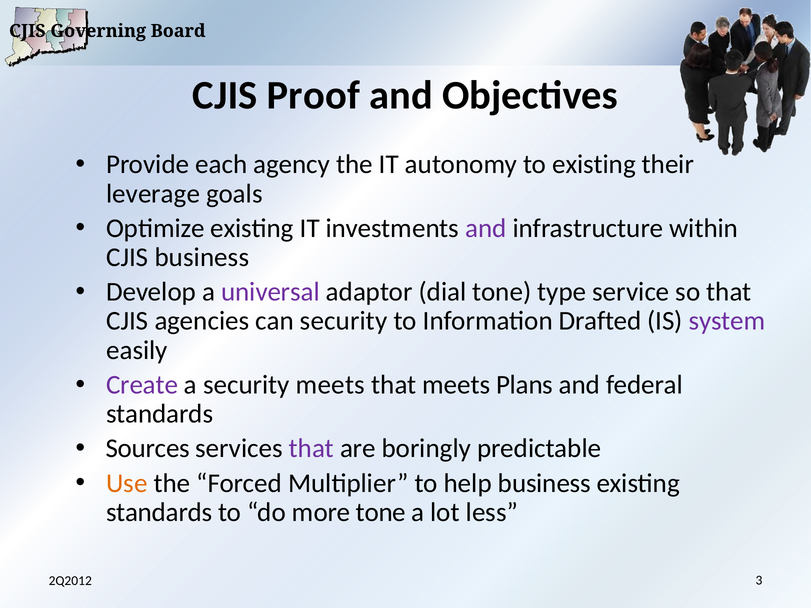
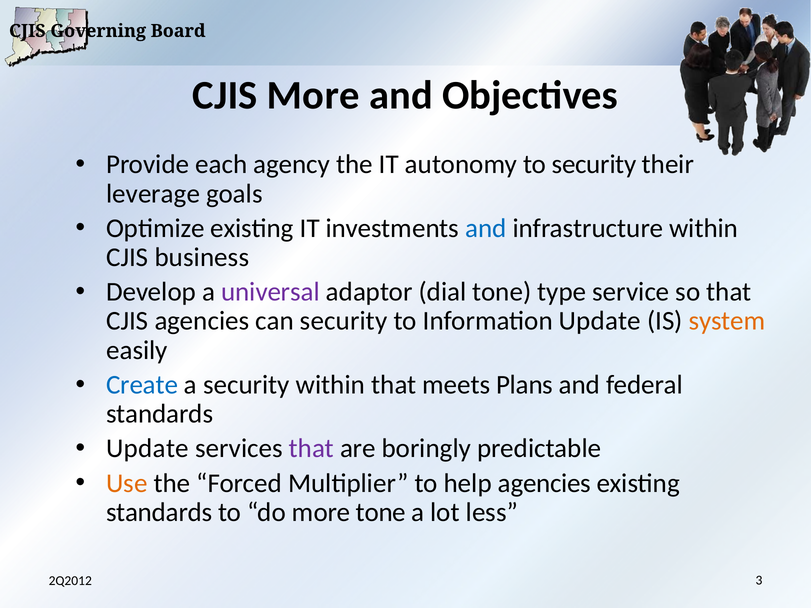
CJIS Proof: Proof -> More (313, 95)
to existing: existing -> security (594, 164)
and colour: purple -> blue (486, 228)
Information Drafted: Drafted -> Update (600, 321)
system colour: purple -> orange (727, 321)
Create colour: purple -> blue (142, 385)
security meets: meets -> within (330, 385)
Sources: Sources -> Update (148, 449)
help business: business -> agencies (544, 483)
